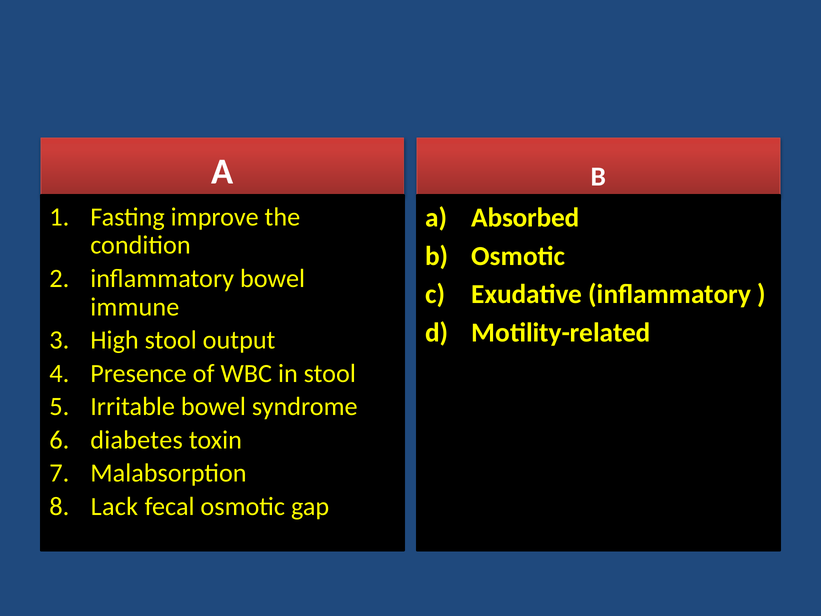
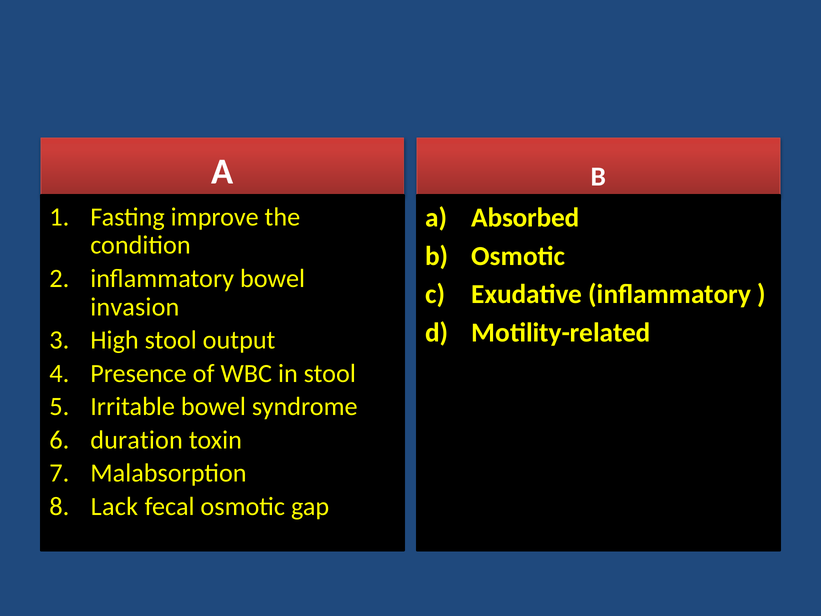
immune: immune -> invasion (135, 307)
diabetes: diabetes -> duration (137, 440)
